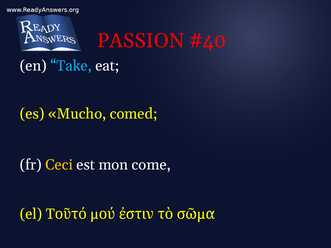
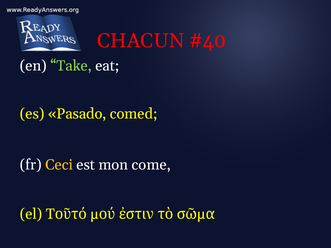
PASSION: PASSION -> CHACUN (141, 41)
Take colour: light blue -> light green (71, 66)
Mucho: Mucho -> Pasado (77, 114)
